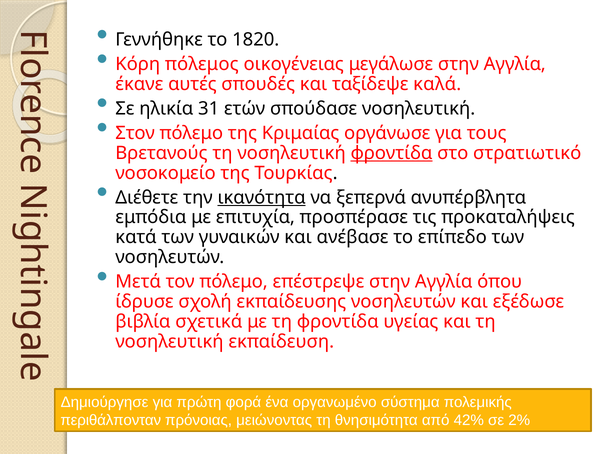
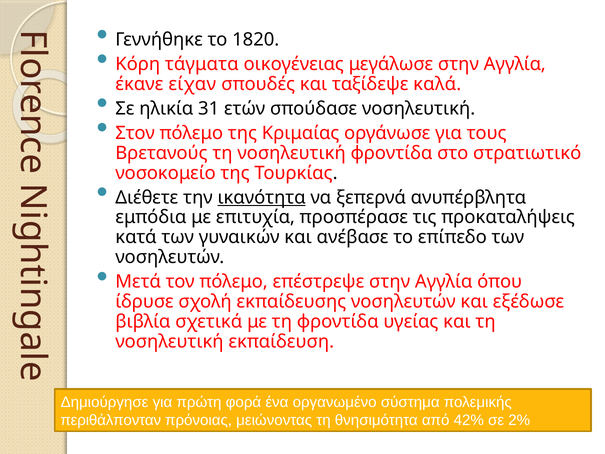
πόλεμος: πόλεμος -> τάγματα (202, 64)
αυτές: αυτές -> είχαν (192, 84)
φροντίδα underline: present -> none (391, 153)
